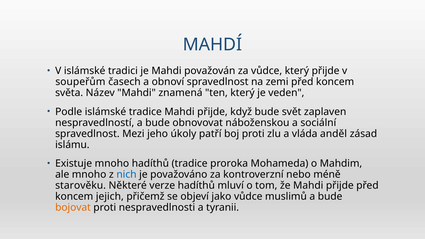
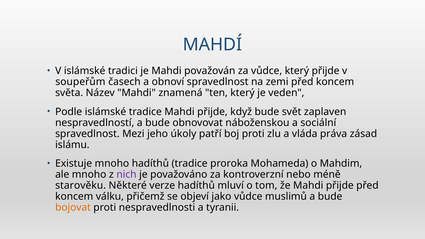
anděl: anděl -> práva (334, 134)
nich colour: blue -> purple (126, 175)
jejich: jejich -> válku (110, 197)
